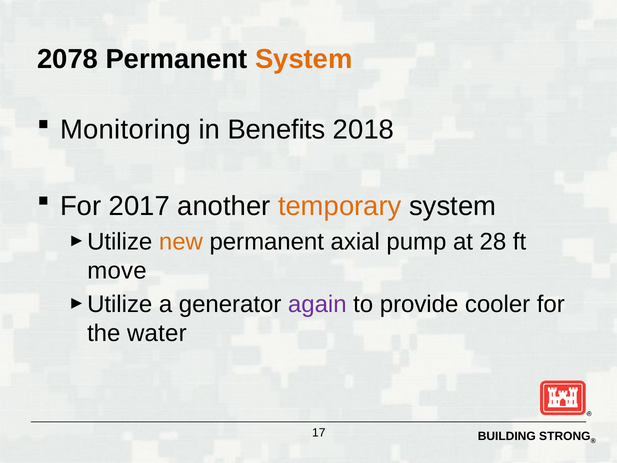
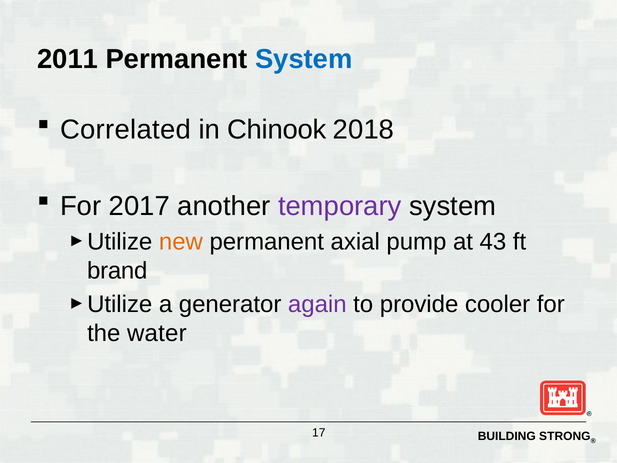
2078: 2078 -> 2011 (68, 59)
System colour: orange -> blue (304, 59)
Monitoring: Monitoring -> Correlated (126, 129)
Benefits: Benefits -> Chinook (277, 129)
temporary colour: orange -> purple (340, 206)
28: 28 -> 43 (493, 242)
move: move -> brand (117, 270)
